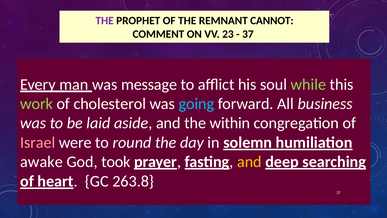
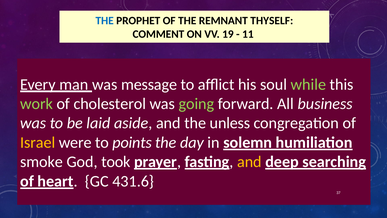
THE colour: purple -> blue (105, 21)
CANNOT: CANNOT -> THYSELF (272, 21)
23: 23 -> 19 (228, 34)
37: 37 -> 11 (248, 34)
going colour: light blue -> light green (196, 104)
within: within -> unless (230, 123)
Israel colour: pink -> yellow (38, 142)
round: round -> points (132, 142)
awake: awake -> smoke (42, 162)
263.8: 263.8 -> 431.6 (133, 181)
